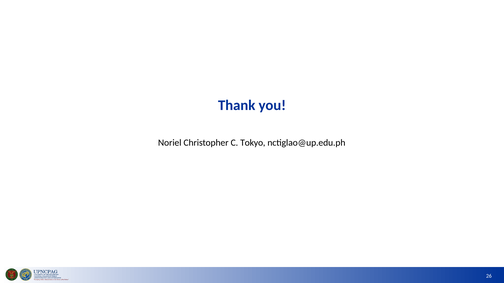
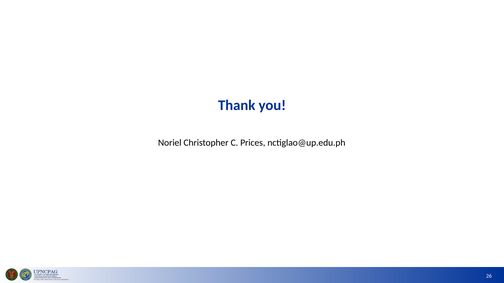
Tokyo: Tokyo -> Prices (253, 143)
